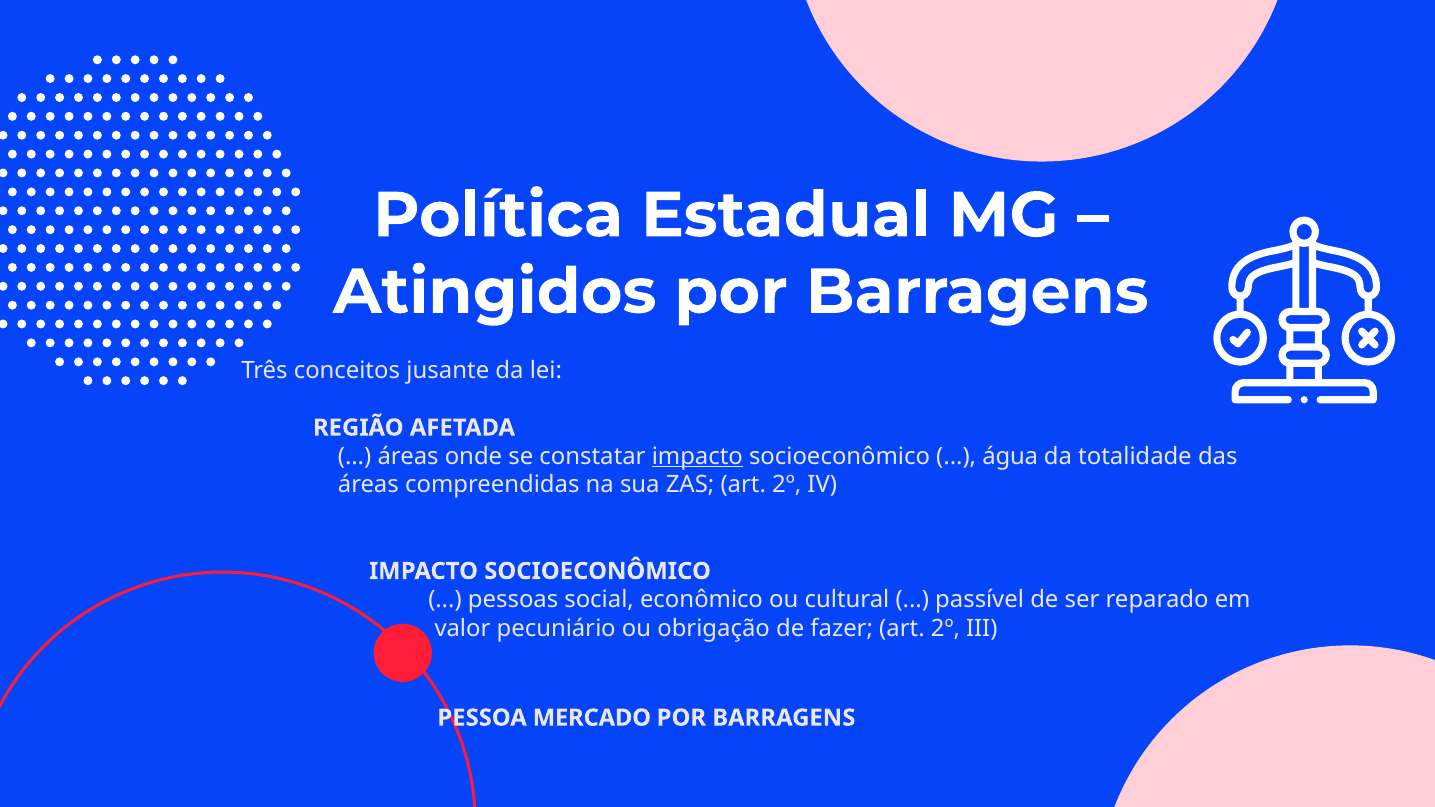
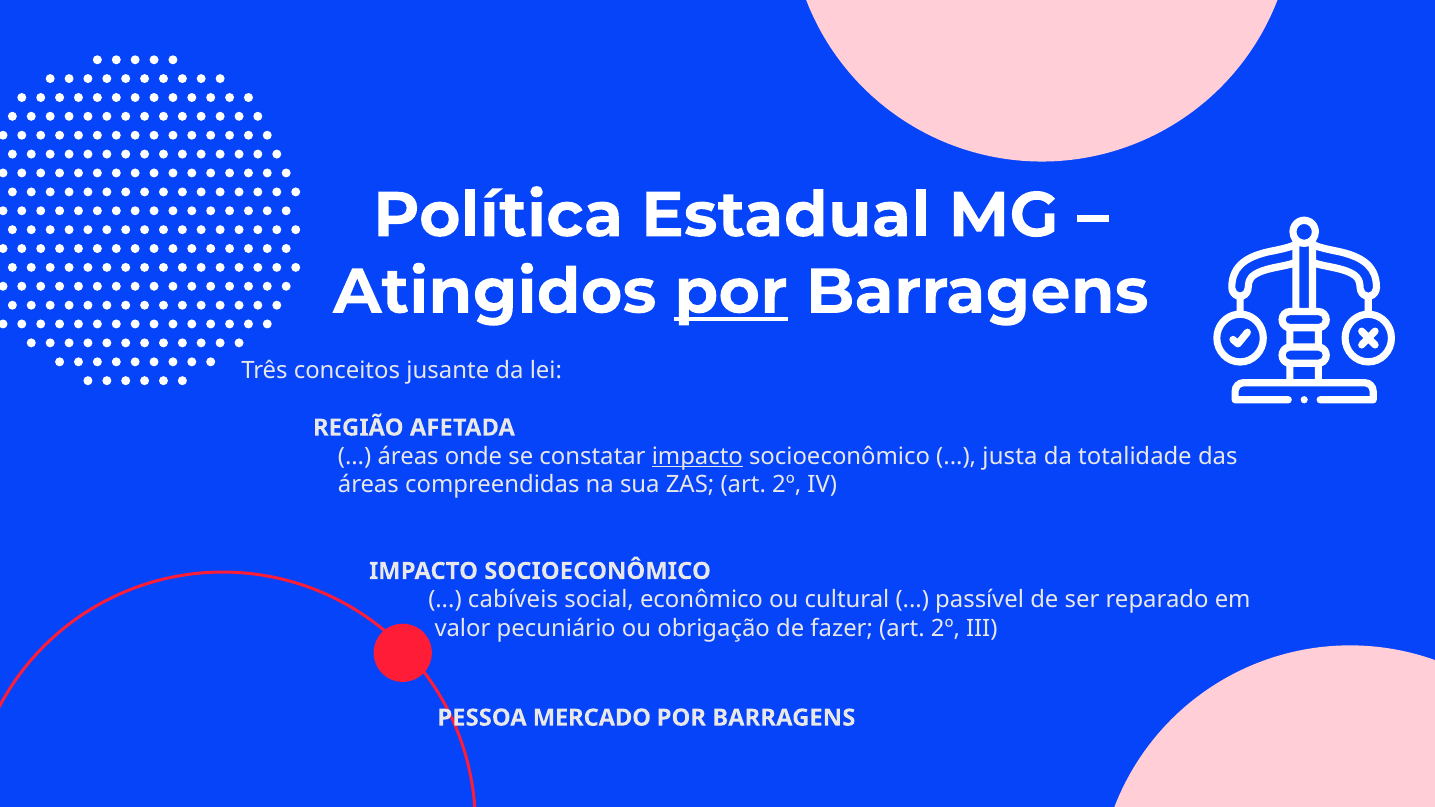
por underline: none -> present (731, 292)
água: água -> justa (1010, 457)
pessoas: pessoas -> cabíveis (513, 600)
